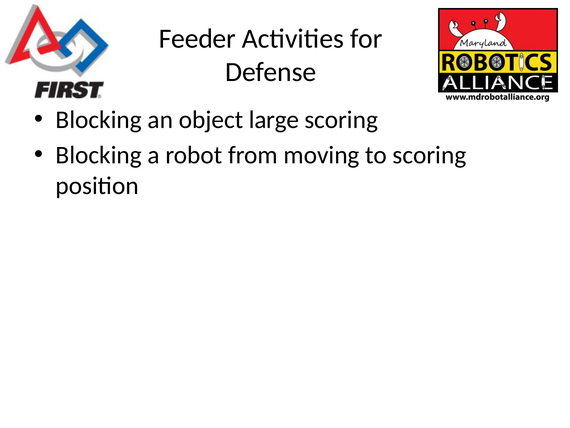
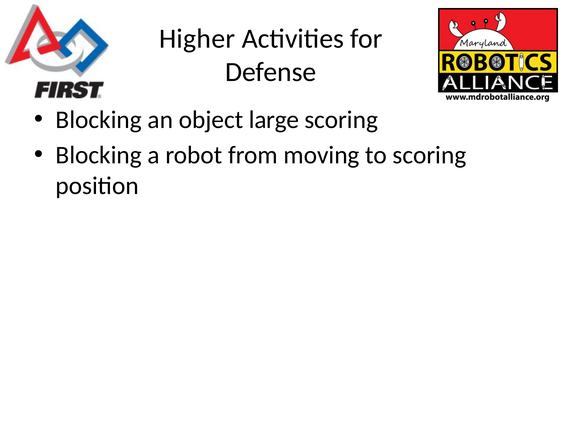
Feeder: Feeder -> Higher (197, 39)
